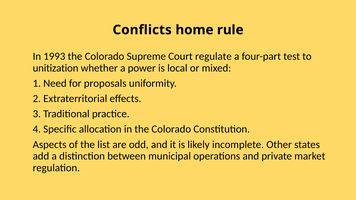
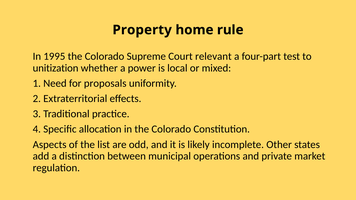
Conflicts: Conflicts -> Property (142, 30)
1993: 1993 -> 1995 (54, 56)
regulate: regulate -> relevant (213, 56)
